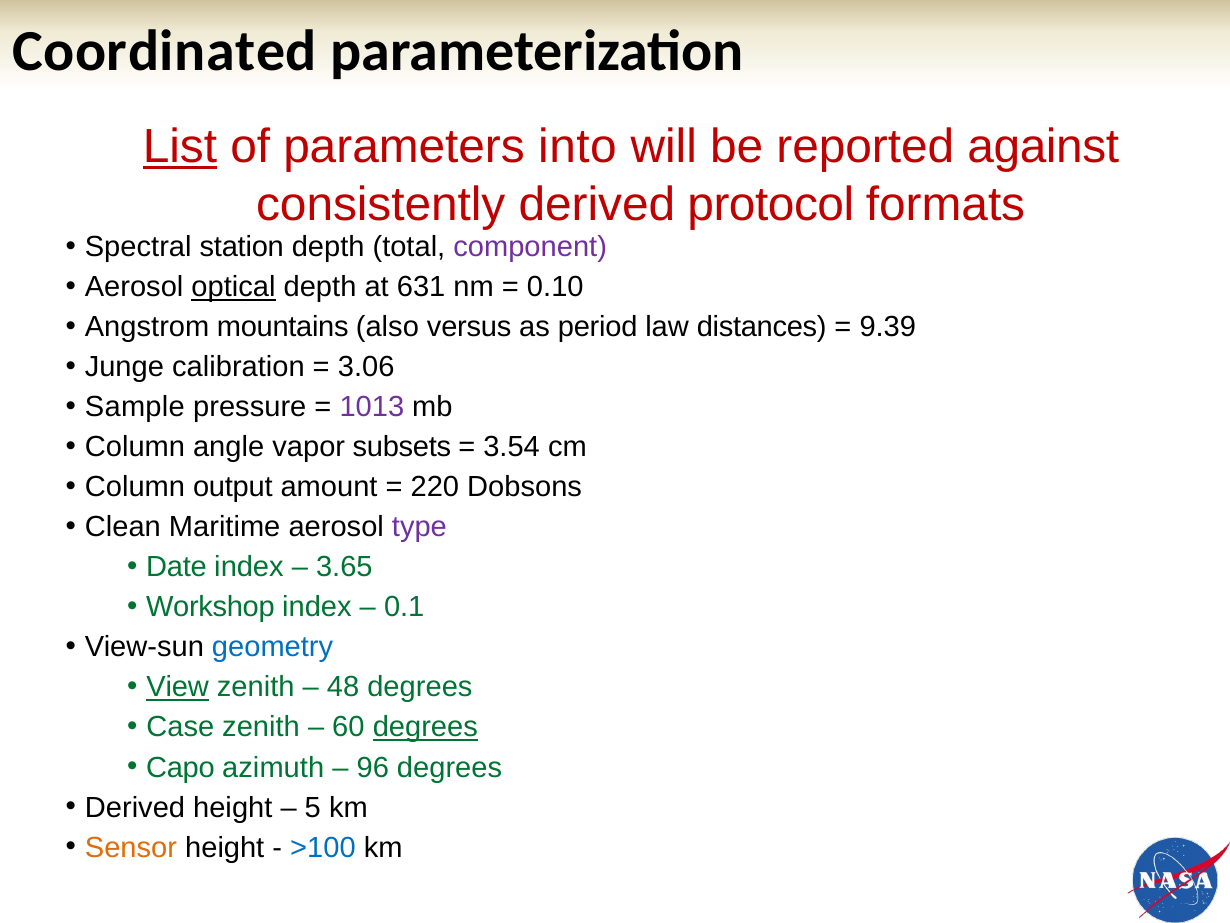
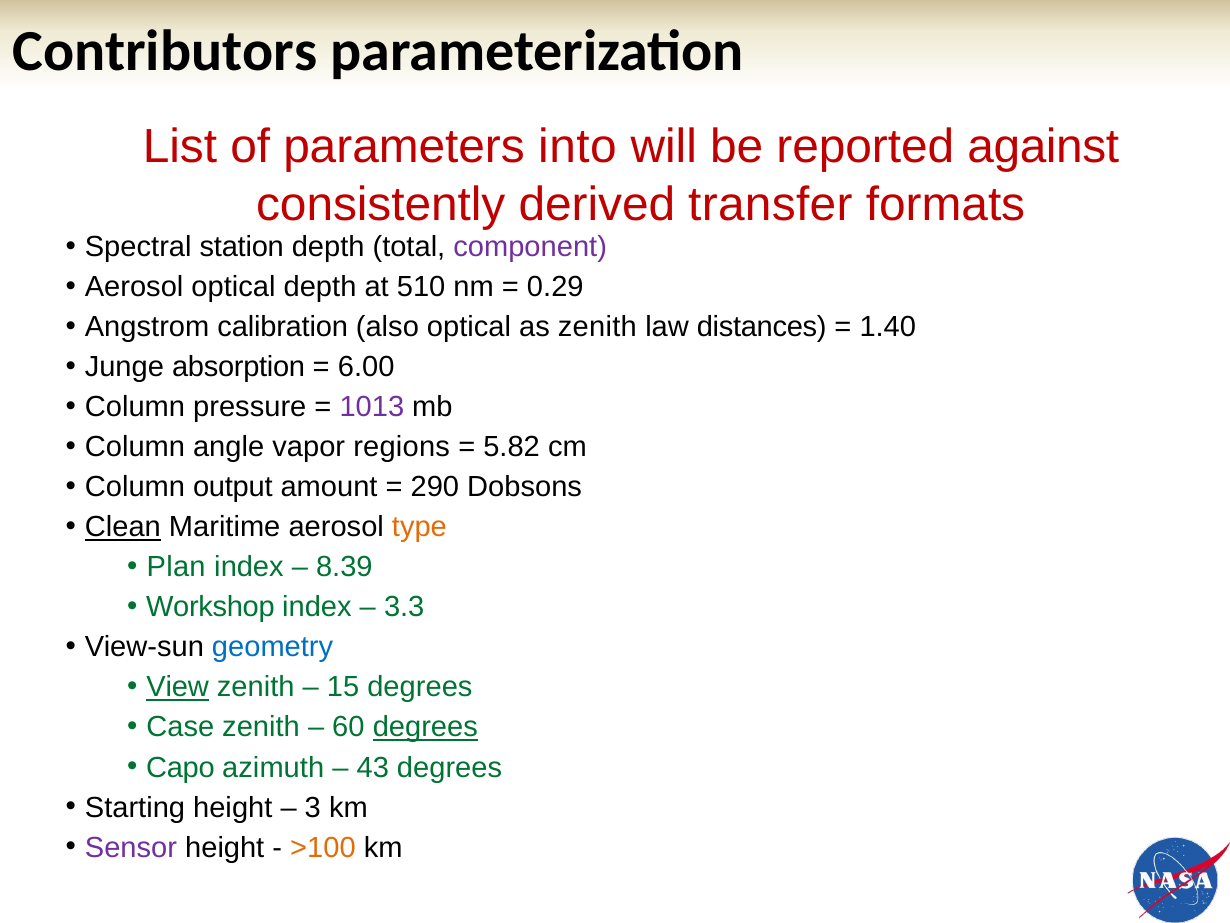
Coordinated: Coordinated -> Contributors (165, 51)
List underline: present -> none (180, 147)
protocol: protocol -> transfer (770, 204)
optical underline: present -> none (234, 287)
631: 631 -> 510 (421, 287)
0.10: 0.10 -> 0.29 (555, 287)
mountains: mountains -> calibration (283, 327)
also versus: versus -> optical (469, 327)
as period: period -> zenith (597, 327)
9.39: 9.39 -> 1.40 (888, 327)
calibration: calibration -> absorption (239, 367)
3.06: 3.06 -> 6.00 (366, 367)
Sample: Sample -> Column (135, 407)
subsets: subsets -> regions (402, 447)
3.54: 3.54 -> 5.82 (512, 447)
220: 220 -> 290 (435, 487)
Clean underline: none -> present (123, 527)
type colour: purple -> orange (419, 527)
Date: Date -> Plan (176, 567)
3.65: 3.65 -> 8.39 (344, 567)
0.1: 0.1 -> 3.3 (404, 607)
48: 48 -> 15 (343, 687)
96: 96 -> 43 (373, 767)
Derived: Derived -> Starting (135, 807)
5: 5 -> 3 (313, 807)
Sensor colour: orange -> purple (131, 847)
>100 colour: blue -> orange (323, 847)
